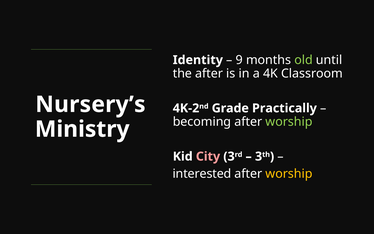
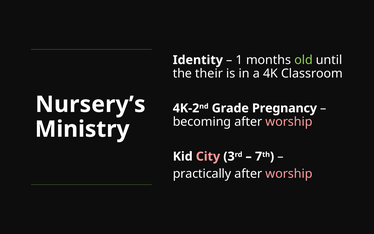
9: 9 -> 1 (239, 60)
the after: after -> their (209, 73)
Practically: Practically -> Pregnancy (285, 108)
worship colour: light green -> pink (289, 122)
3: 3 -> 7 (259, 156)
interested: interested -> practically (202, 174)
worship colour: yellow -> pink (289, 174)
